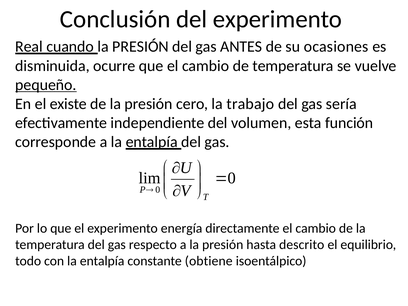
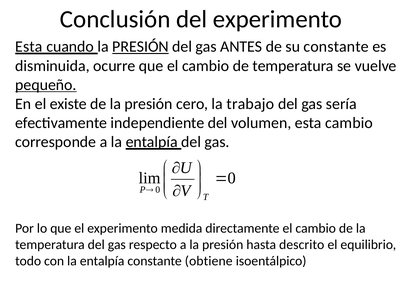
Real: Real -> Esta (29, 47)
PRESIÓN underline: none -> present (141, 47)
su ocasiones: ocasiones -> constante (336, 47)
esta función: función -> cambio (349, 123)
energía: energía -> medida (182, 228)
